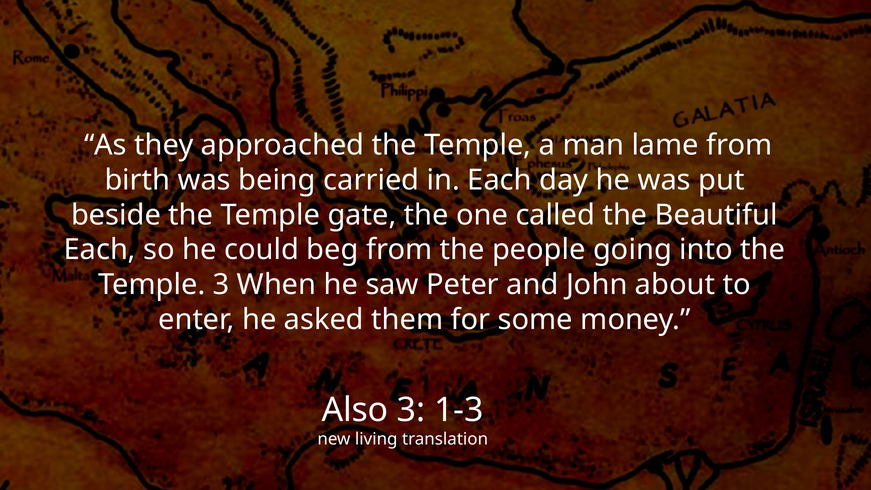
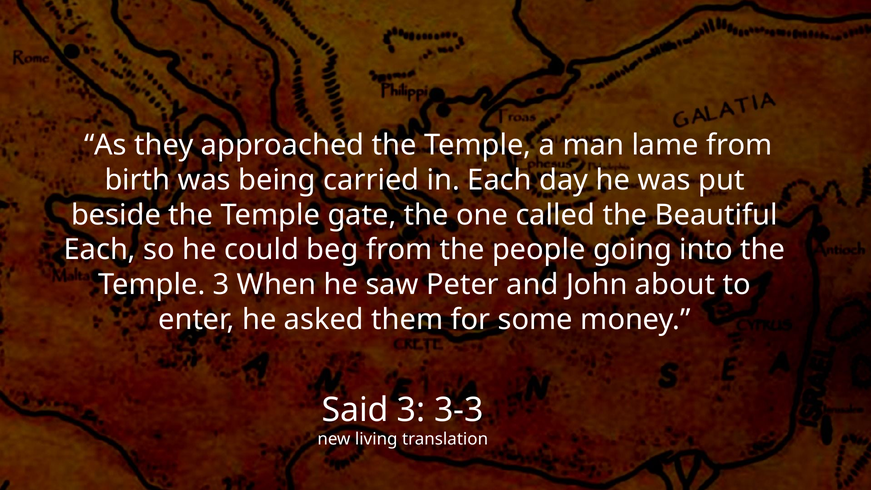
Also: Also -> Said (355, 410)
1-3: 1-3 -> 3-3 (459, 410)
